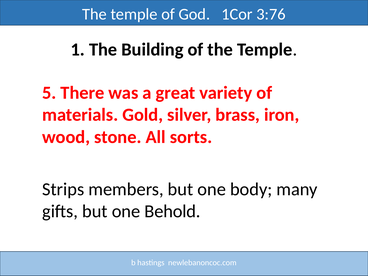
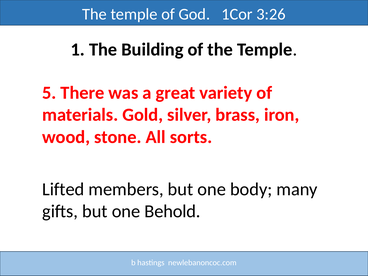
3:76: 3:76 -> 3:26 (271, 14)
Strips: Strips -> Lifted (63, 189)
